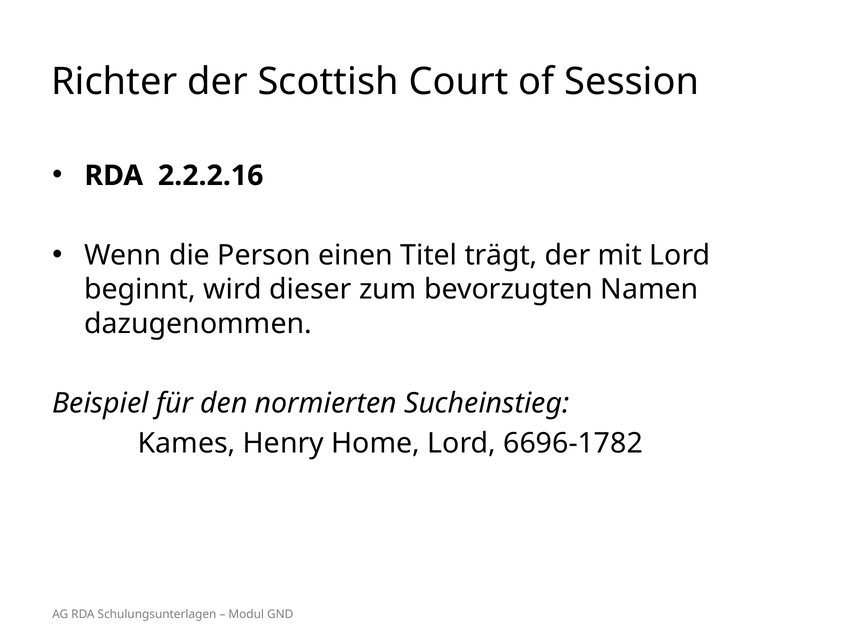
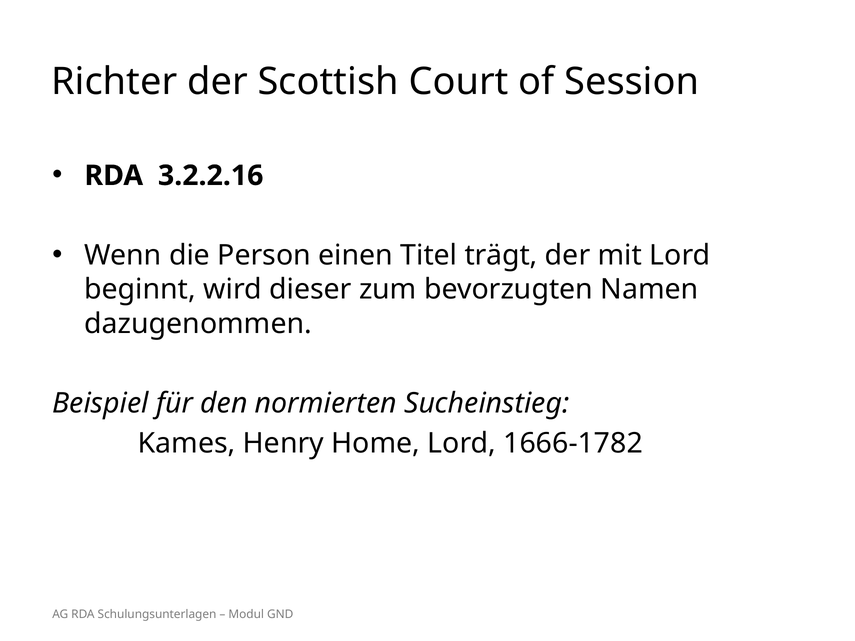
2.2.2.16: 2.2.2.16 -> 3.2.2.16 (211, 176)
6696-1782: 6696-1782 -> 1666-1782 (573, 444)
